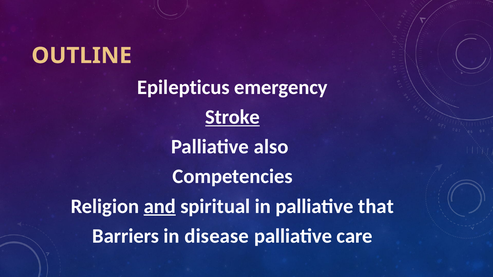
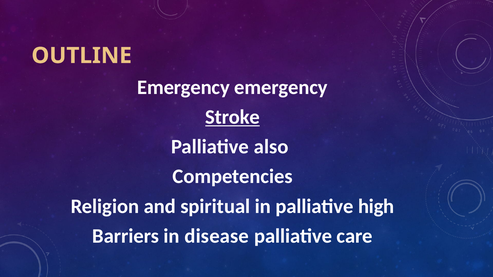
Epilepticus: Epilepticus -> Emergency (184, 87)
and underline: present -> none (160, 206)
that: that -> high (376, 206)
